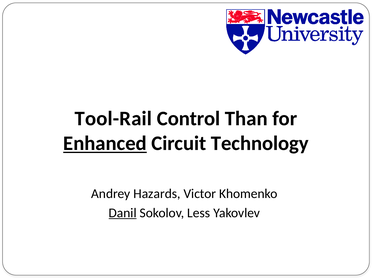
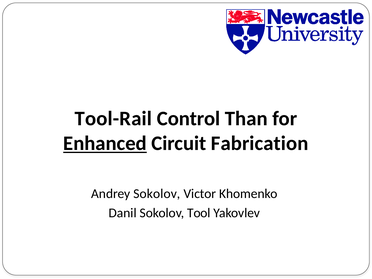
Technology: Technology -> Fabrication (260, 143)
Andrey Hazards: Hazards -> Sokolov (157, 194)
Danil underline: present -> none (123, 213)
Less: Less -> Tool (199, 213)
